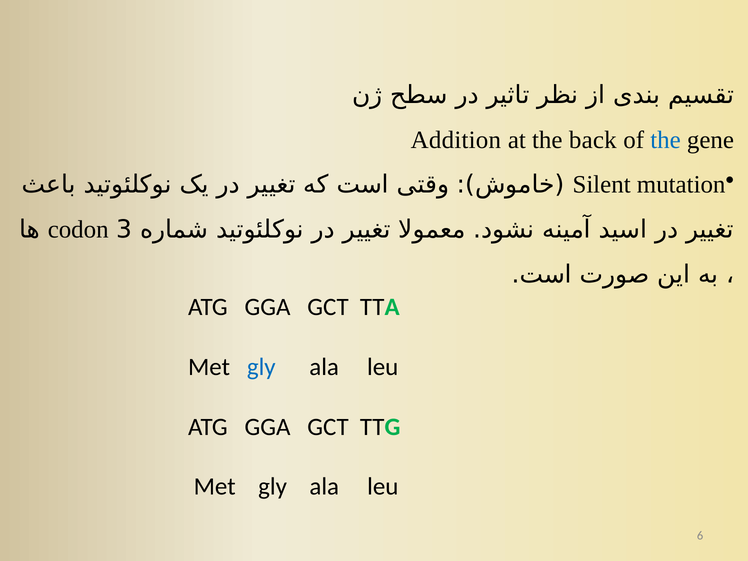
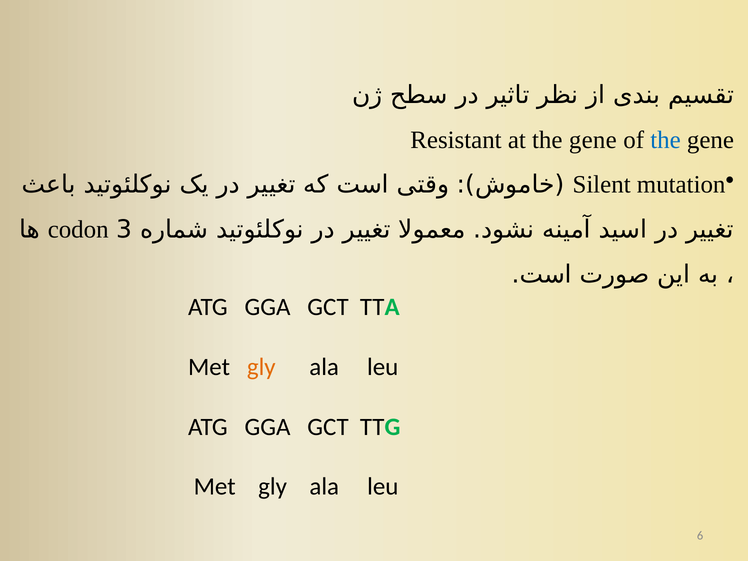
Addition: Addition -> Resistant (456, 140)
at the back: back -> gene (593, 140)
gly colour: blue -> orange (261, 367)
